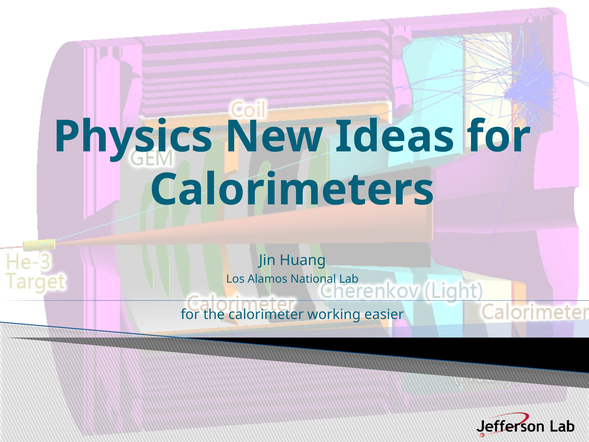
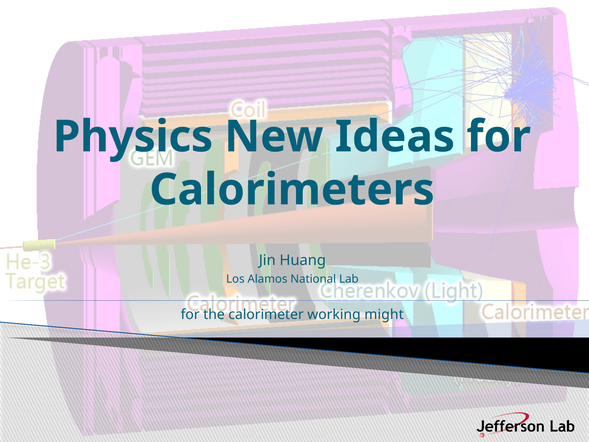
easier: easier -> might (384, 315)
